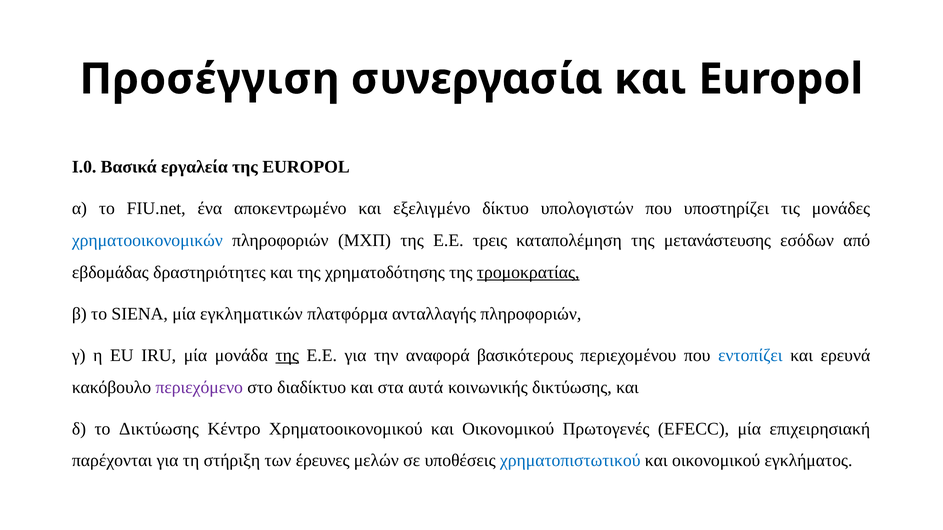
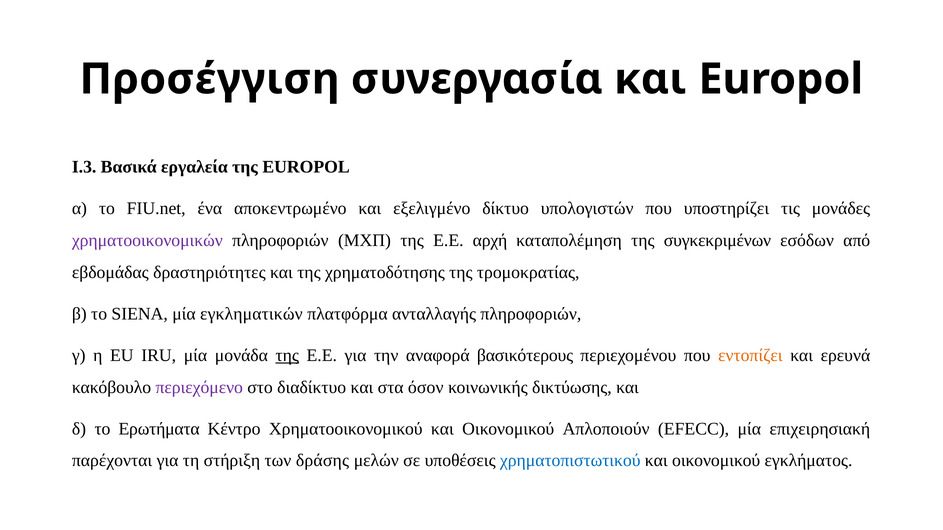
Ι.0: Ι.0 -> Ι.3 (84, 167)
χρηματοοικονομικών colour: blue -> purple (147, 241)
τρεις: τρεις -> αρχή (490, 241)
μετανάστευσης: μετανάστευσης -> συγκεκριμένων (717, 241)
τρομοκρατίας underline: present -> none (528, 272)
εντοπίζει colour: blue -> orange (750, 356)
αυτά: αυτά -> όσον (426, 388)
το Δικτύωσης: Δικτύωσης -> Ερωτήματα (159, 429)
Πρωτογενές: Πρωτογενές -> Απλοποιούν (606, 429)
έρευνες: έρευνες -> δράσης (322, 461)
